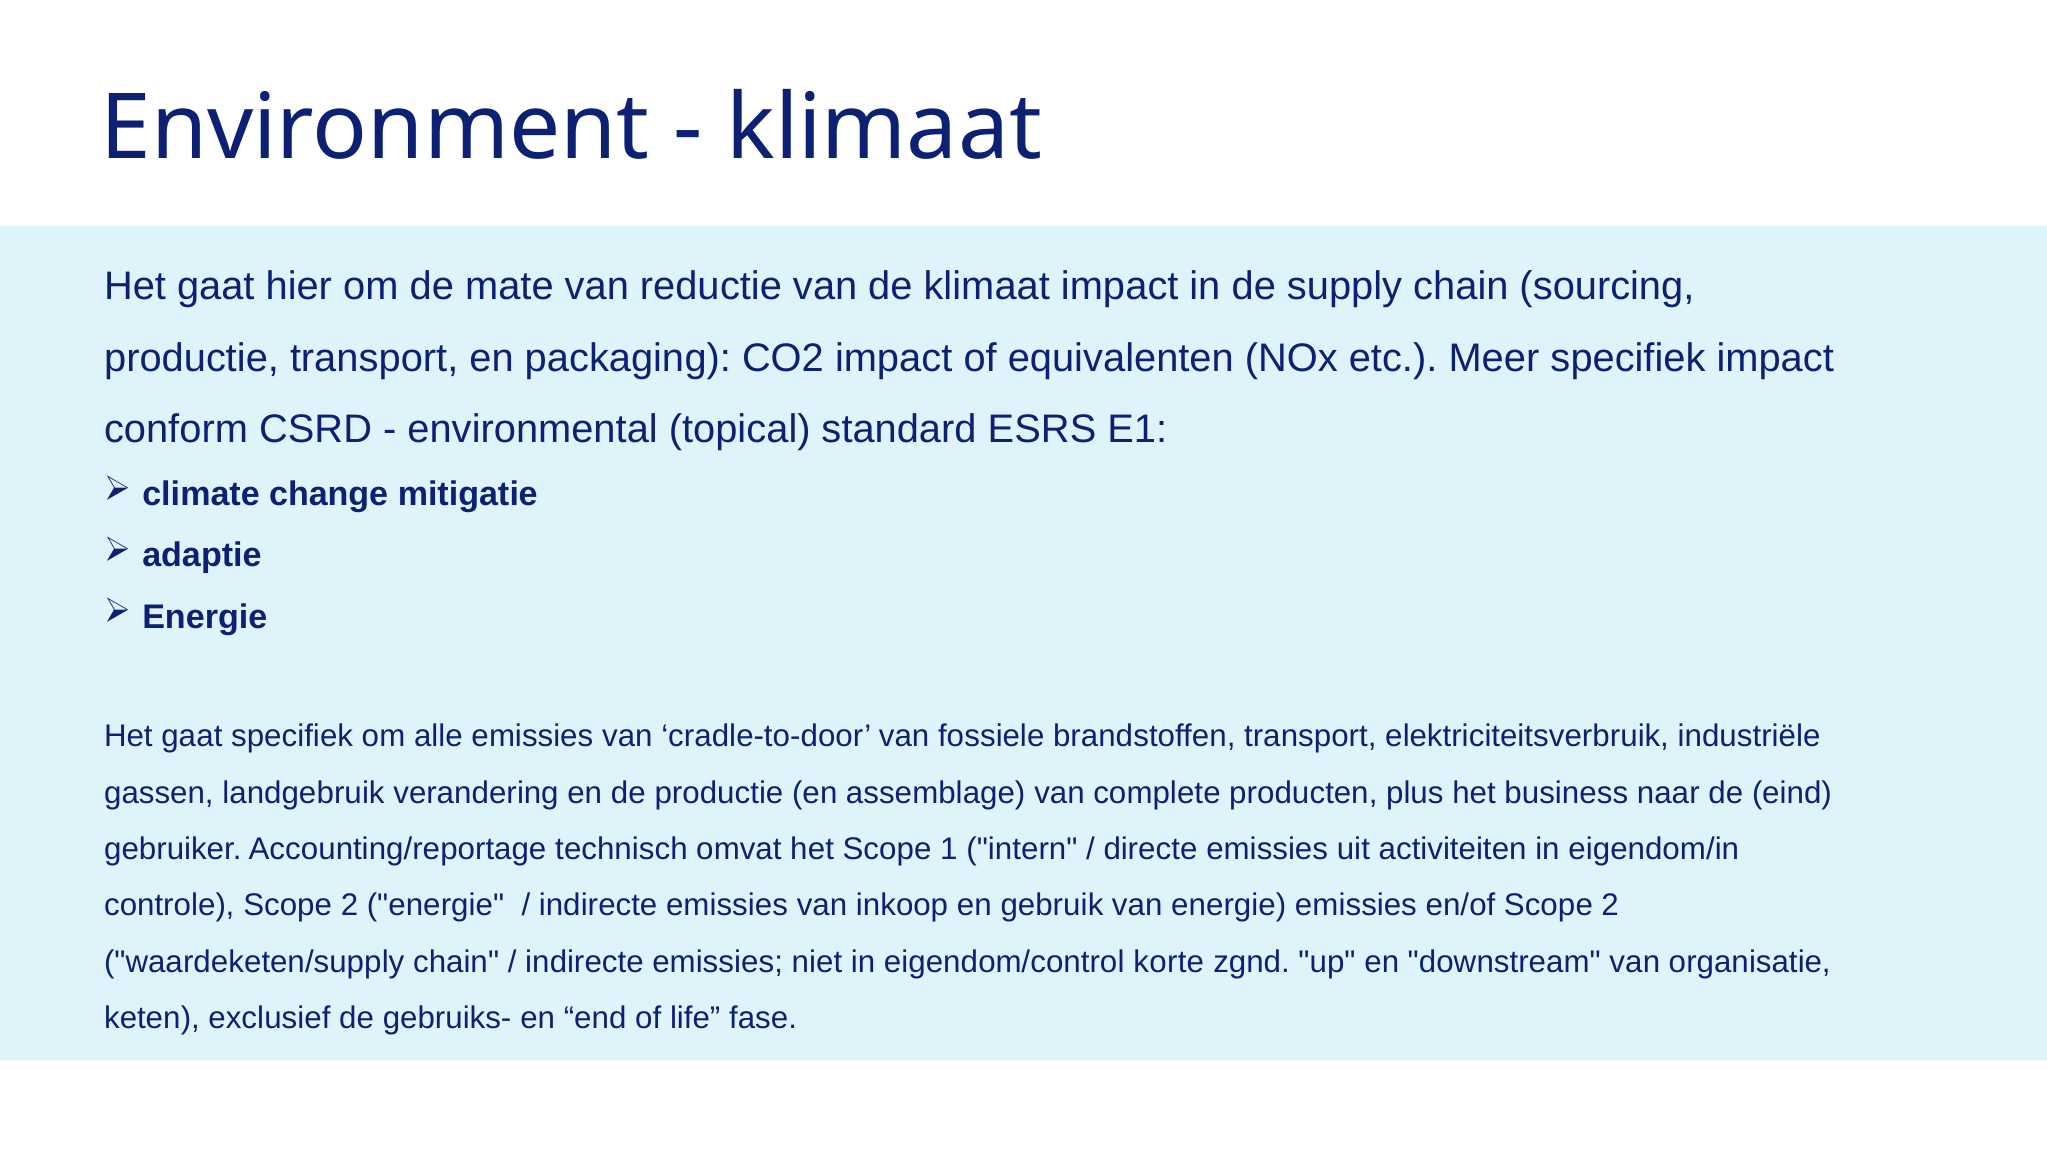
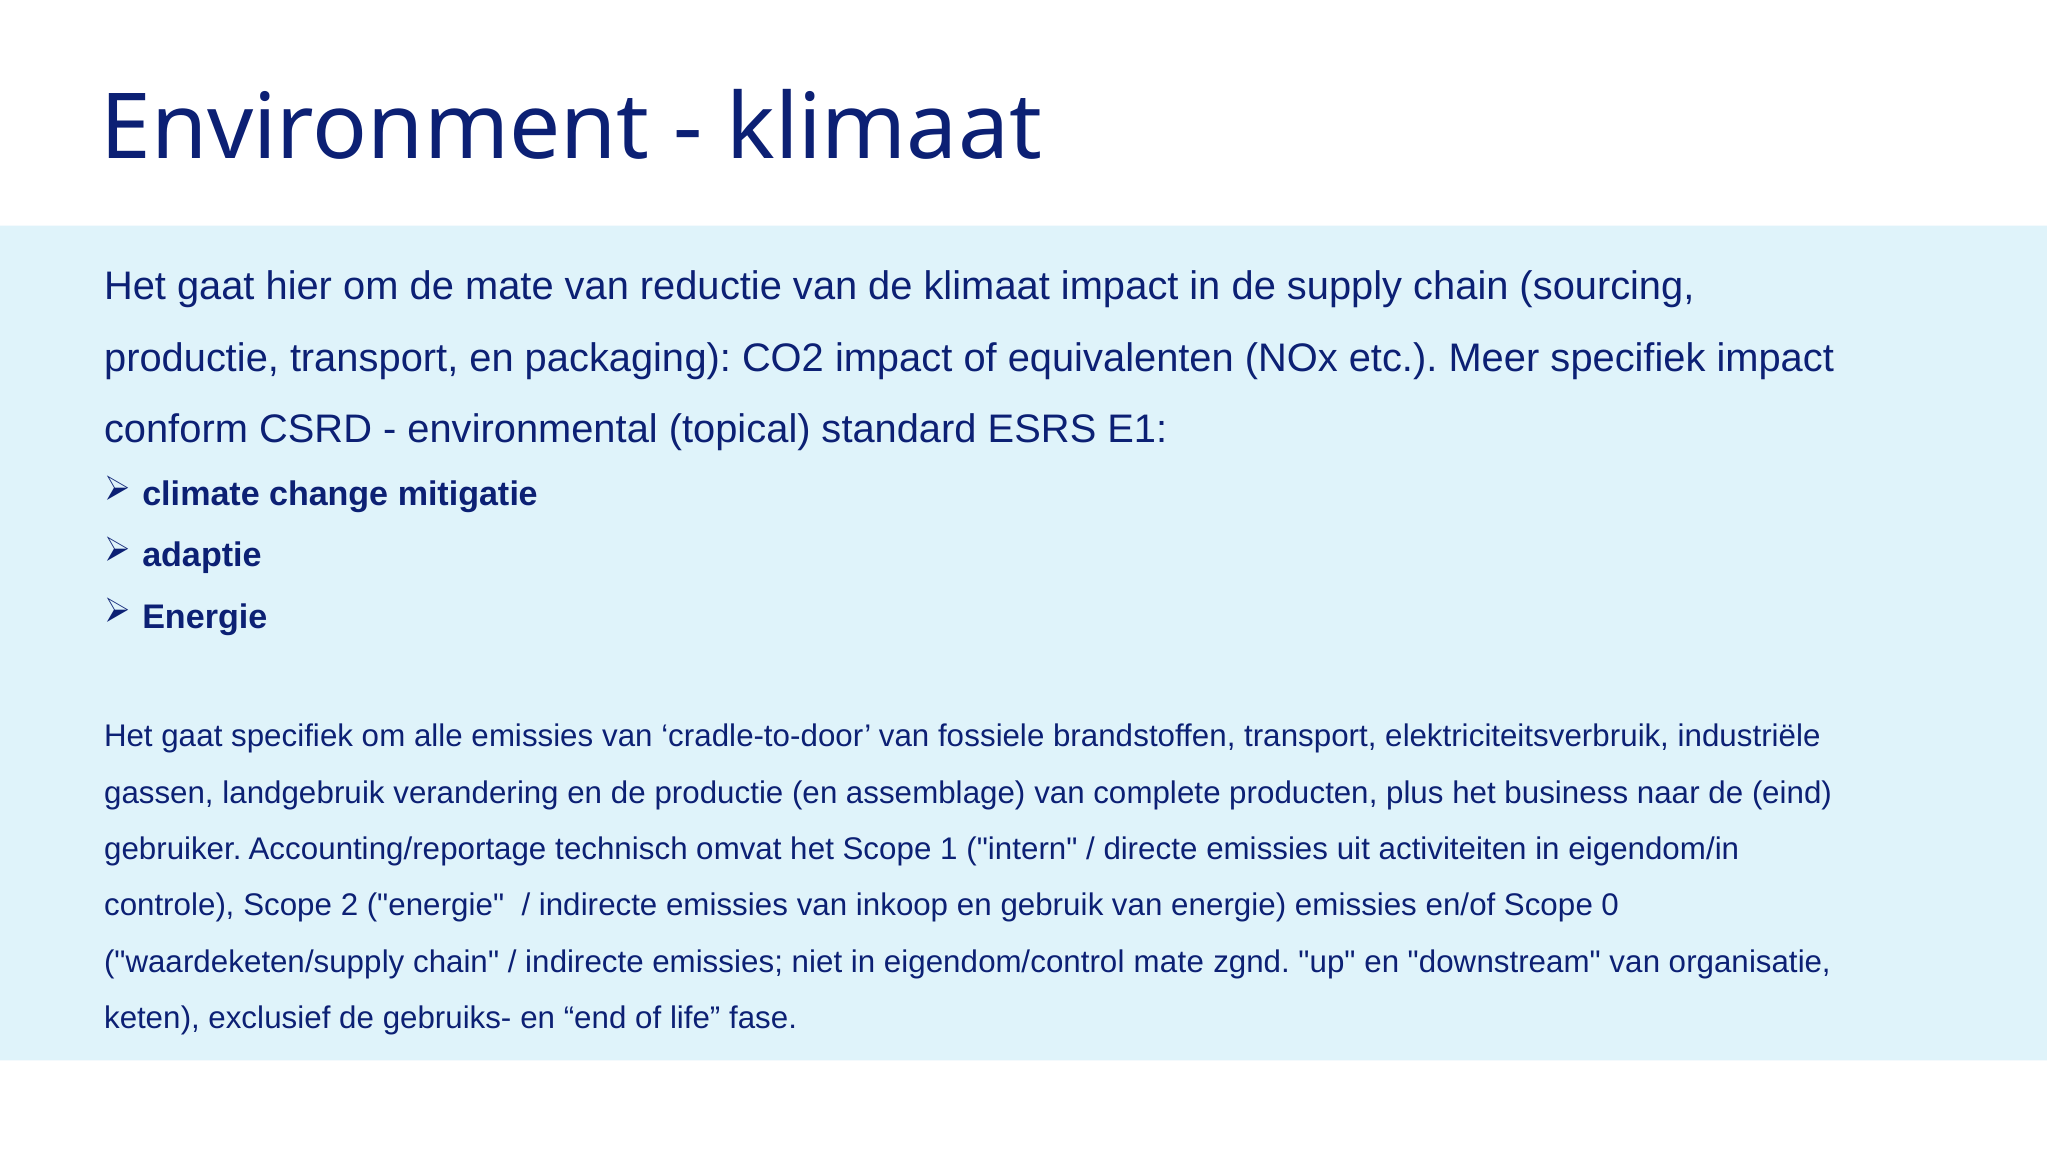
en/of Scope 2: 2 -> 0 (1610, 905)
eigendom/control korte: korte -> mate (1169, 961)
